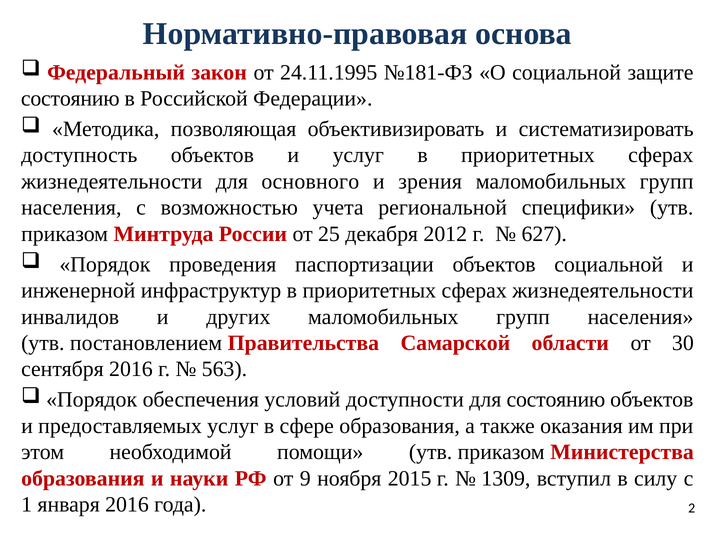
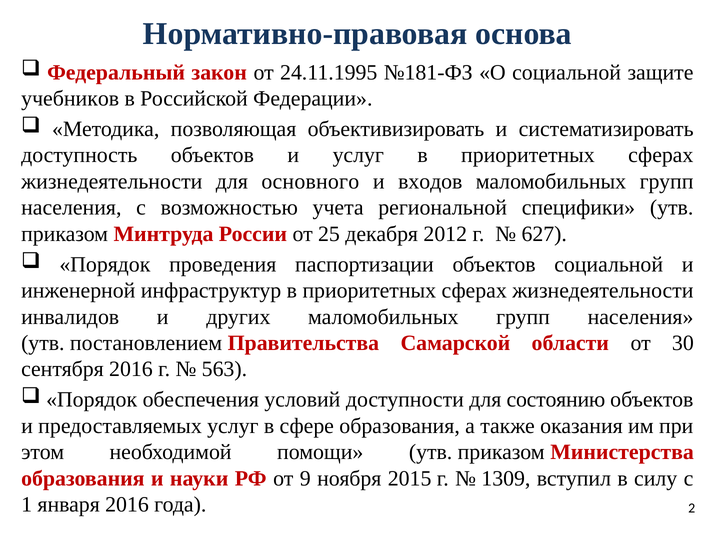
состоянию: состоянию -> учебников (70, 99)
зрения: зрения -> входов (430, 182)
